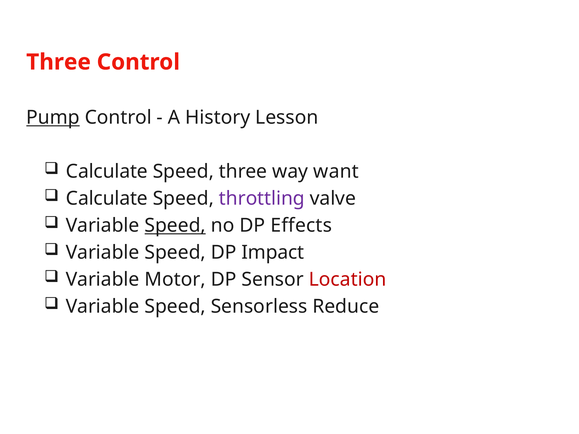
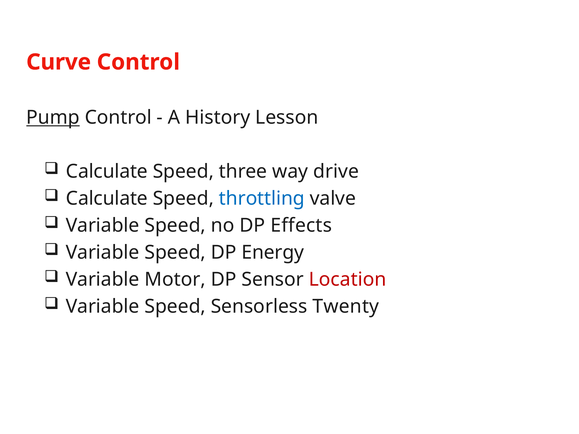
Three: Three -> Curve (59, 62)
want: want -> drive (336, 172)
throttling colour: purple -> blue (262, 199)
Speed underline: present -> none (175, 226)
Impact: Impact -> Energy (273, 253)
Reduce: Reduce -> Twenty (346, 307)
